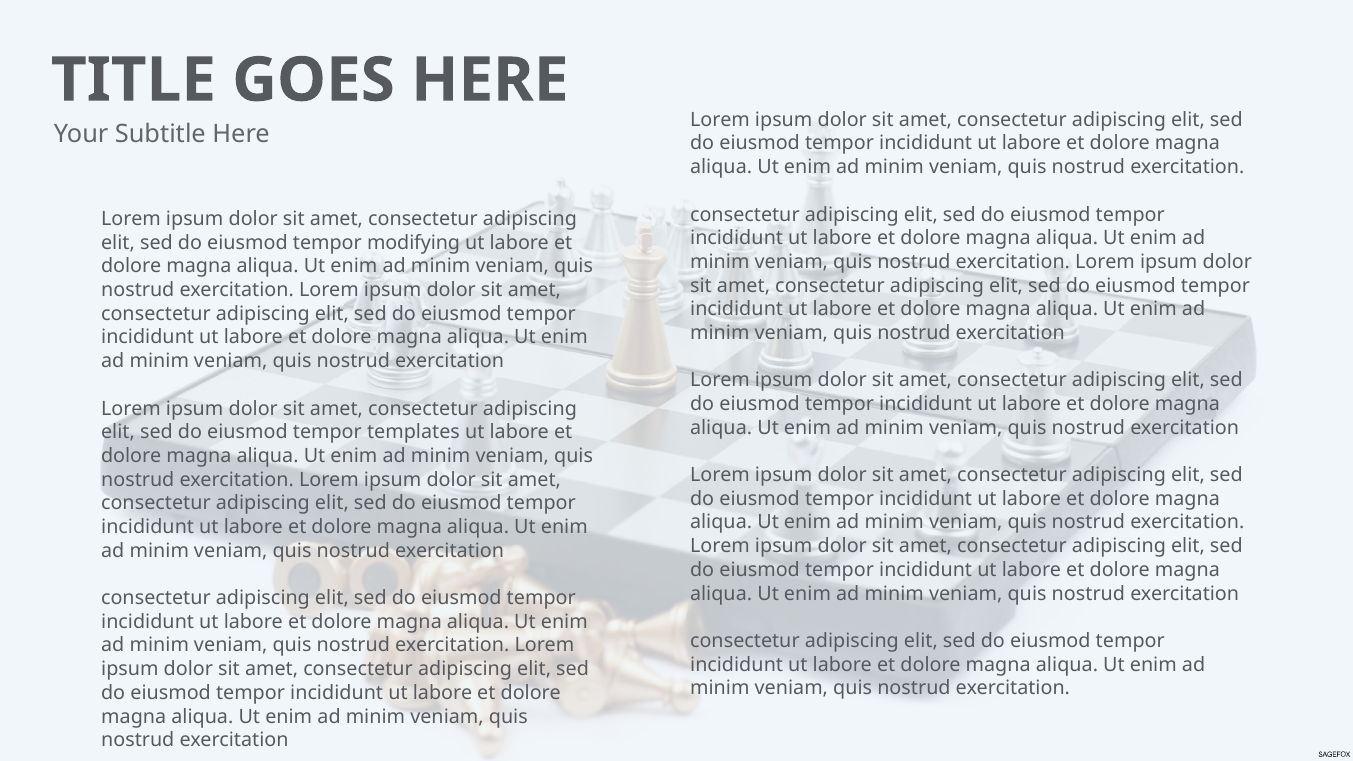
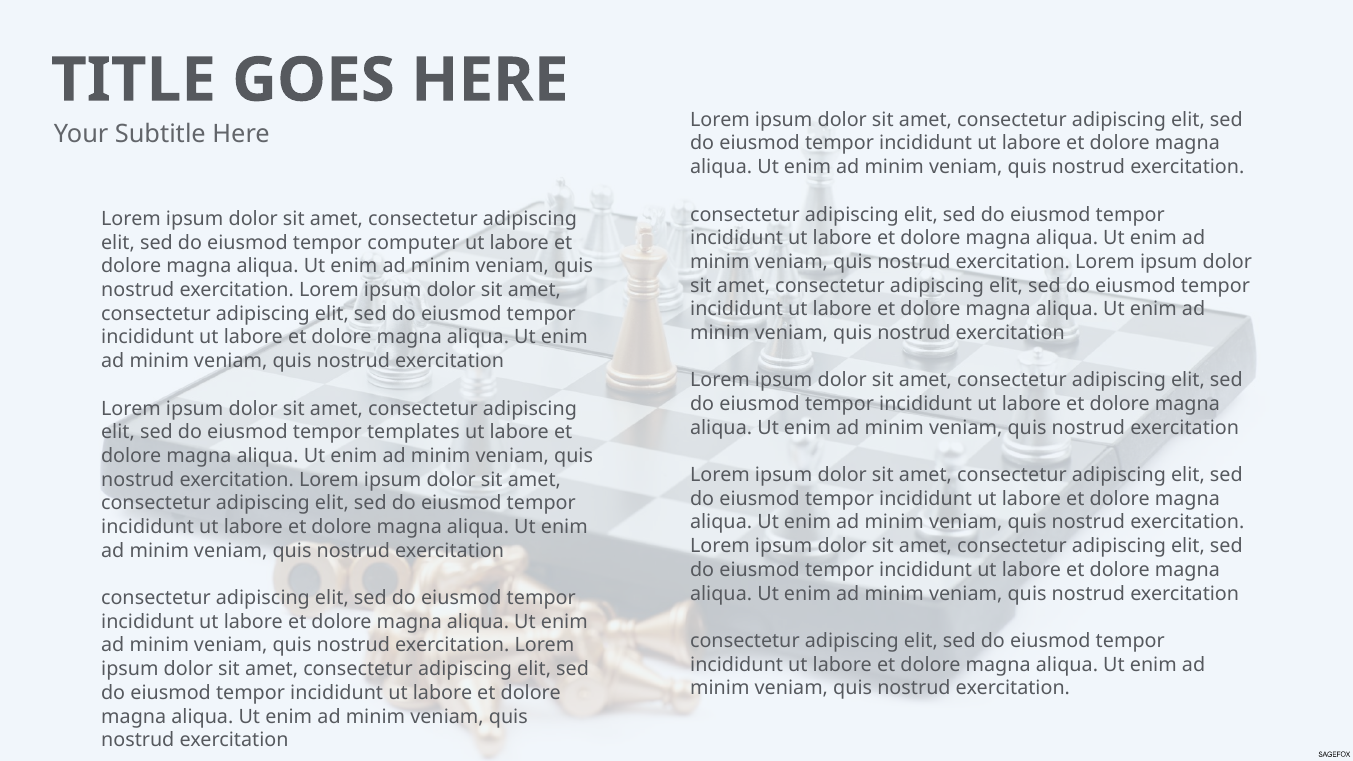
modifying: modifying -> computer (413, 243)
